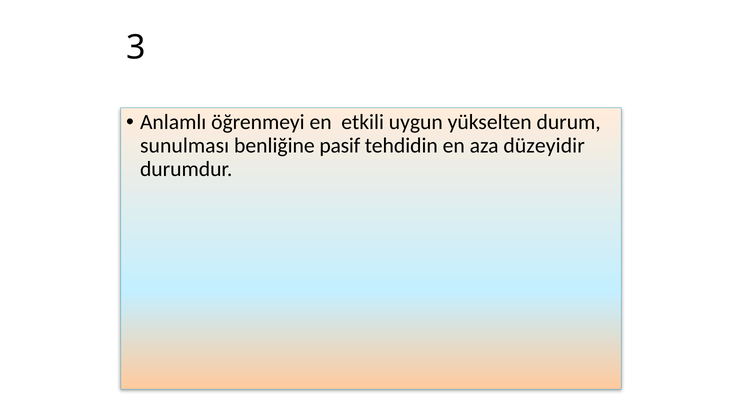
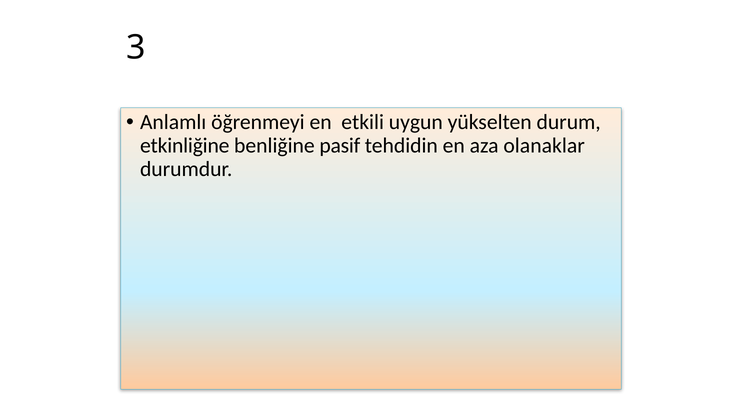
sunulması: sunulması -> etkinliğine (185, 146)
düzeyidir: düzeyidir -> olanaklar (544, 146)
